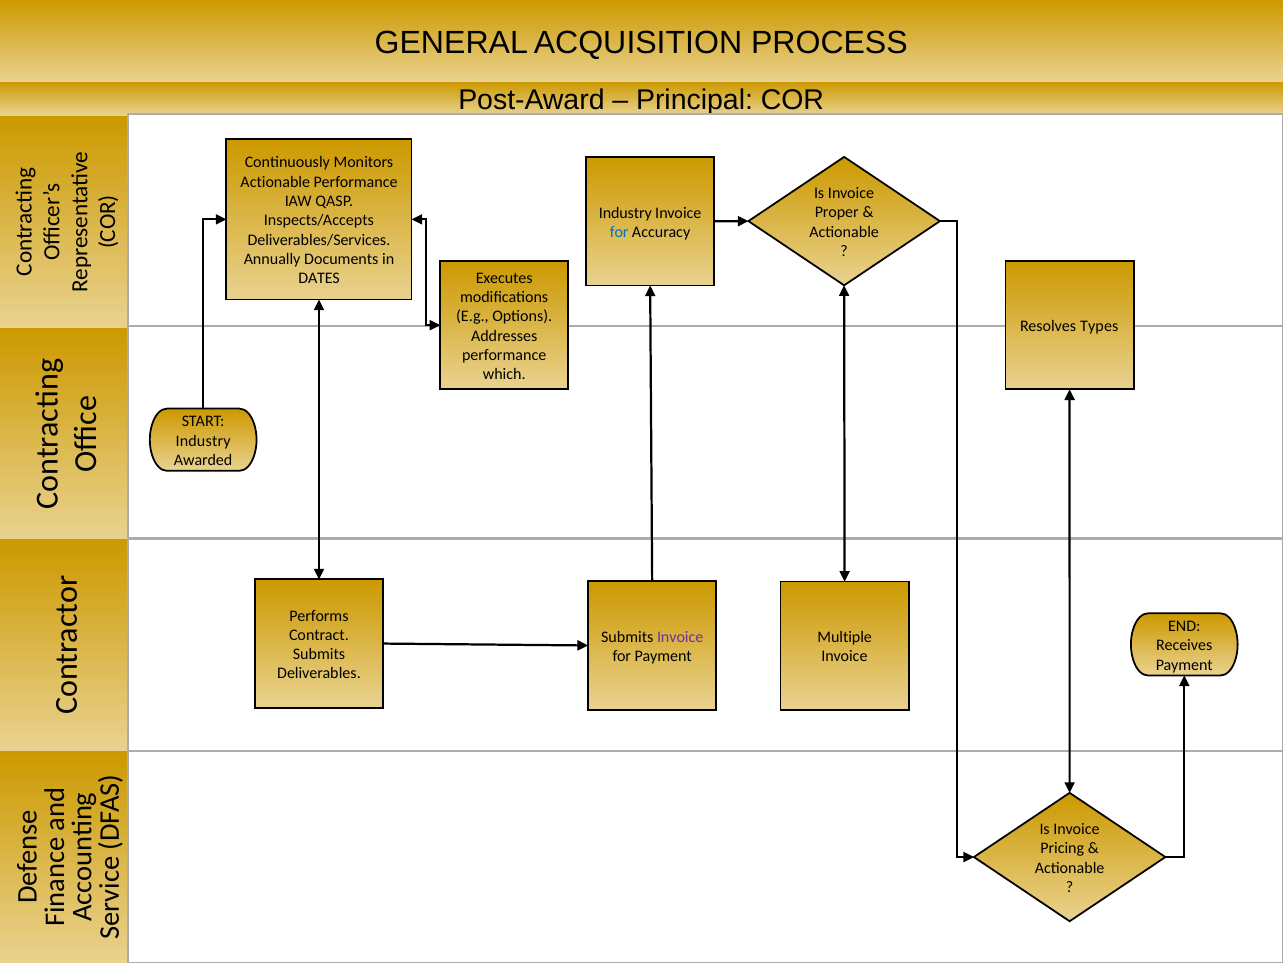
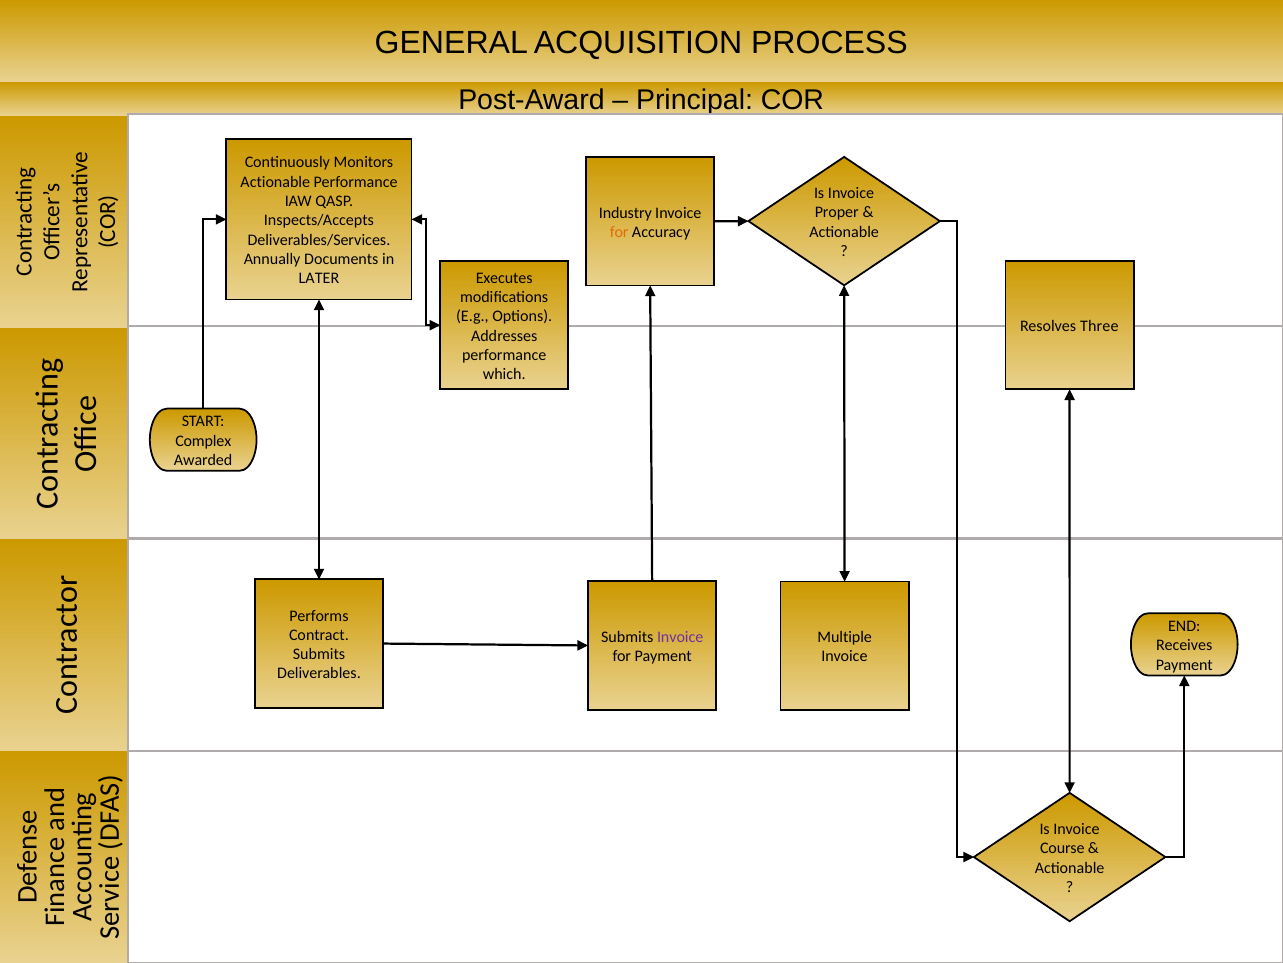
for colour: blue -> orange (619, 232)
DATES: DATES -> LATER (319, 278)
Types: Types -> Three (1099, 326)
Industry: Industry -> Complex (203, 440)
Pricing: Pricing -> Course (1062, 848)
